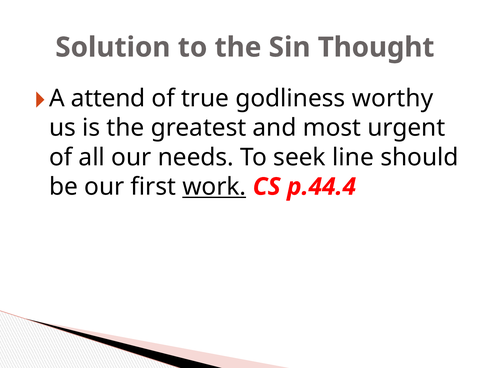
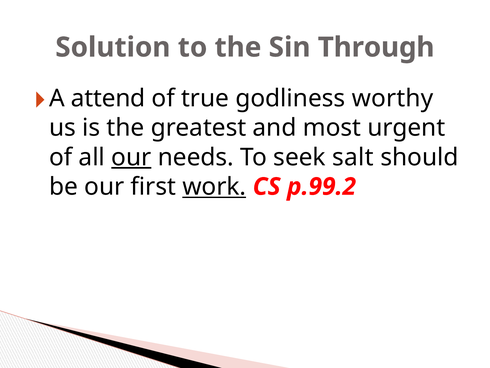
Thought: Thought -> Through (376, 47)
our underline: none -> present (131, 157)
line: line -> salt (353, 157)
p.44.4: p.44.4 -> p.99.2 (322, 186)
